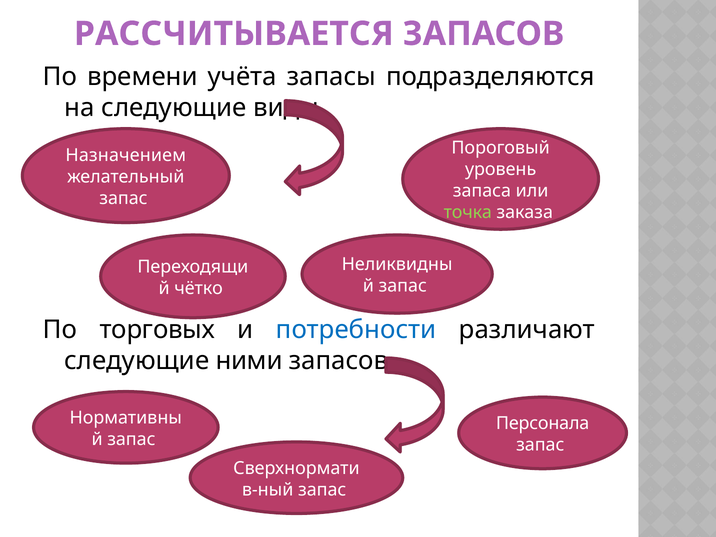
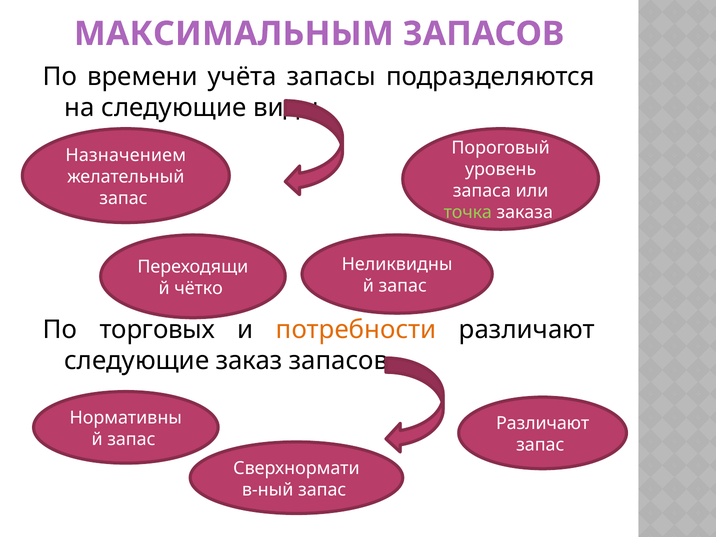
РАССЧИТЫВАЕТСЯ: РАССЧИТЫВАЕТСЯ -> МАКСИМАЛЬНЫМ (234, 34)
потребности colour: blue -> orange (356, 330)
ними: ними -> заказ (249, 361)
Персонала: Персонала -> Различают (543, 423)
